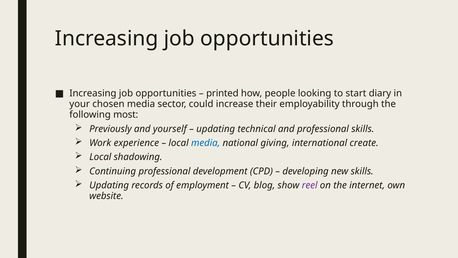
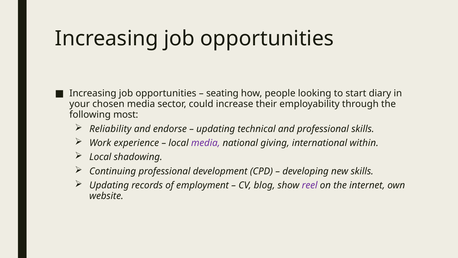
printed: printed -> seating (222, 93)
Previously: Previously -> Reliability (110, 129)
yourself: yourself -> endorse (170, 129)
media colour: blue -> purple (206, 143)
create: create -> within (364, 143)
